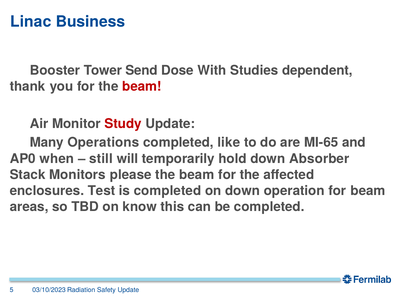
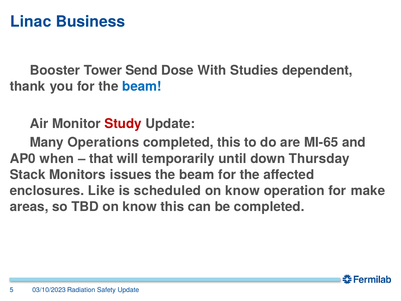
beam colour: red -> blue (142, 86)
completed like: like -> this (229, 142)
still: still -> that (101, 158)
hold: hold -> until (233, 158)
Absorber: Absorber -> Thursday (319, 158)
please: please -> issues (131, 175)
Test: Test -> Like (101, 191)
is completed: completed -> scheduled (167, 191)
down: down -> know (243, 191)
for beam: beam -> make (368, 191)
